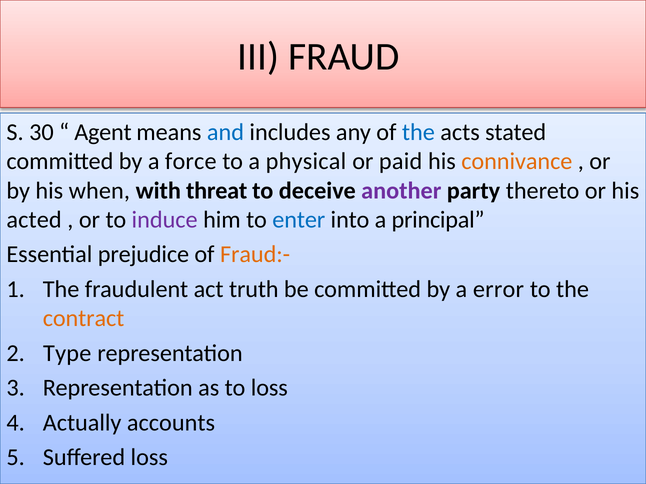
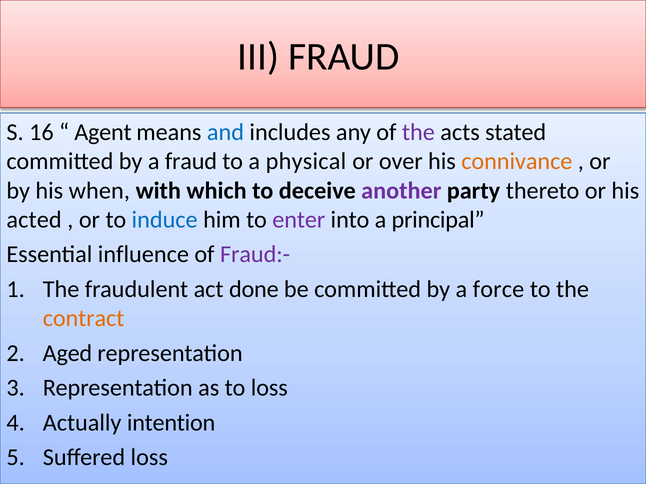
30: 30 -> 16 (41, 133)
the colour: blue -> purple (418, 133)
a force: force -> fraud (191, 162)
paid: paid -> over (401, 162)
threat: threat -> which (217, 191)
induce colour: purple -> blue (165, 220)
enter colour: blue -> purple (299, 220)
prejudice: prejudice -> influence (143, 255)
Fraud:- colour: orange -> purple (255, 255)
truth: truth -> done (254, 289)
error: error -> force (498, 289)
Type: Type -> Aged (67, 353)
accounts: accounts -> intention (171, 423)
